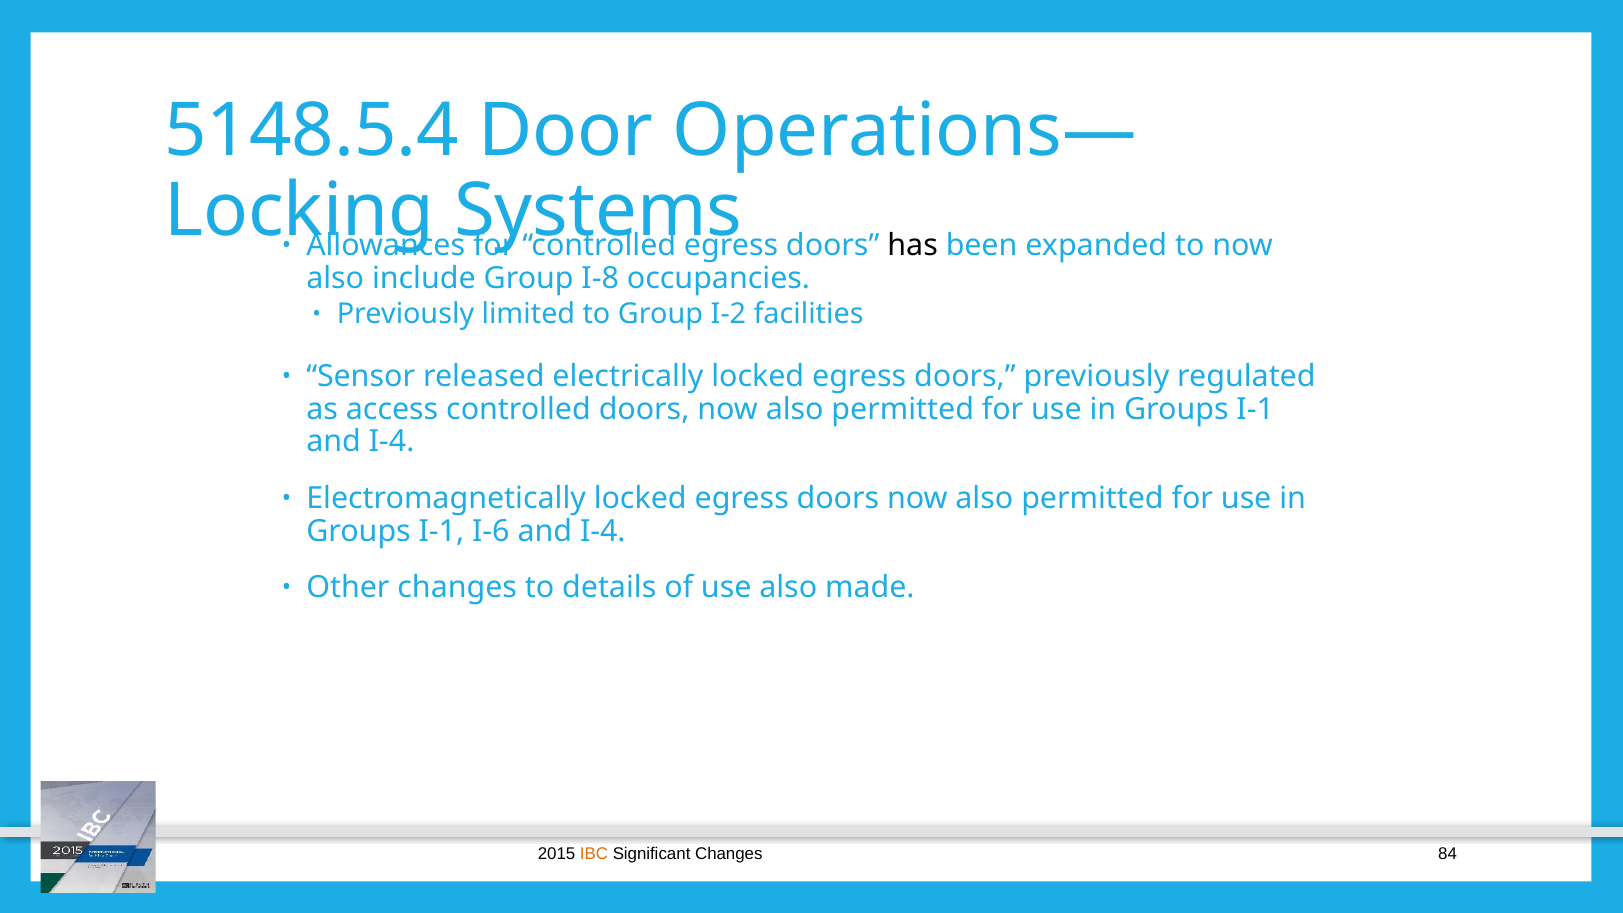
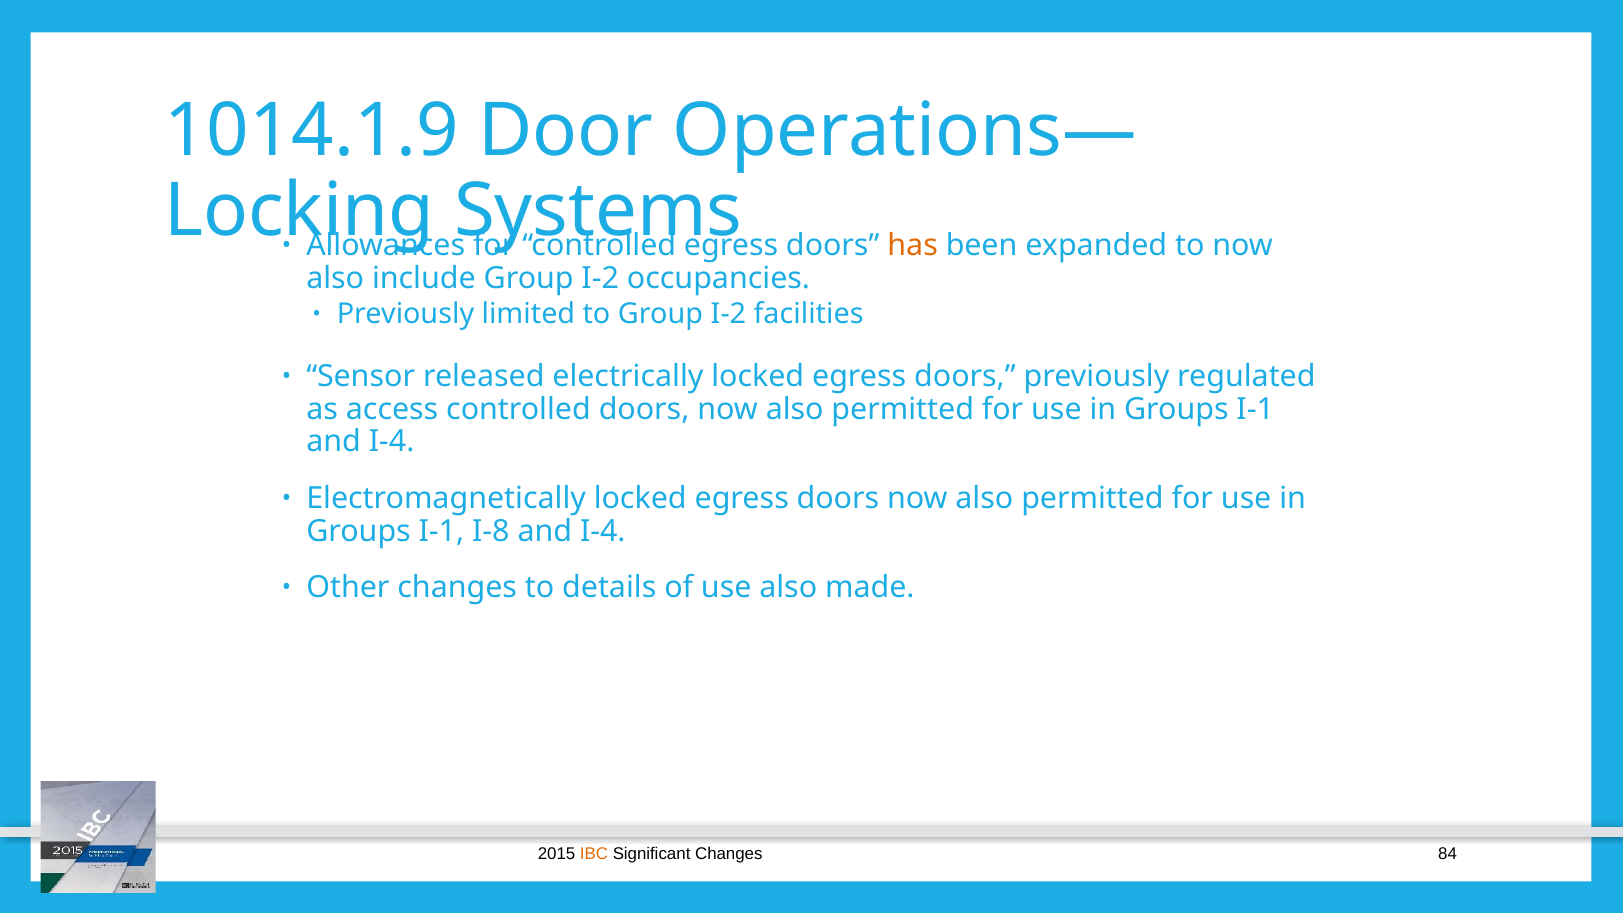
5148.5.4: 5148.5.4 -> 1014.1.9 (312, 131)
has colour: black -> orange (913, 246)
include Group I-8: I-8 -> I-2 (600, 278)
I-6: I-6 -> I-8 (491, 531)
